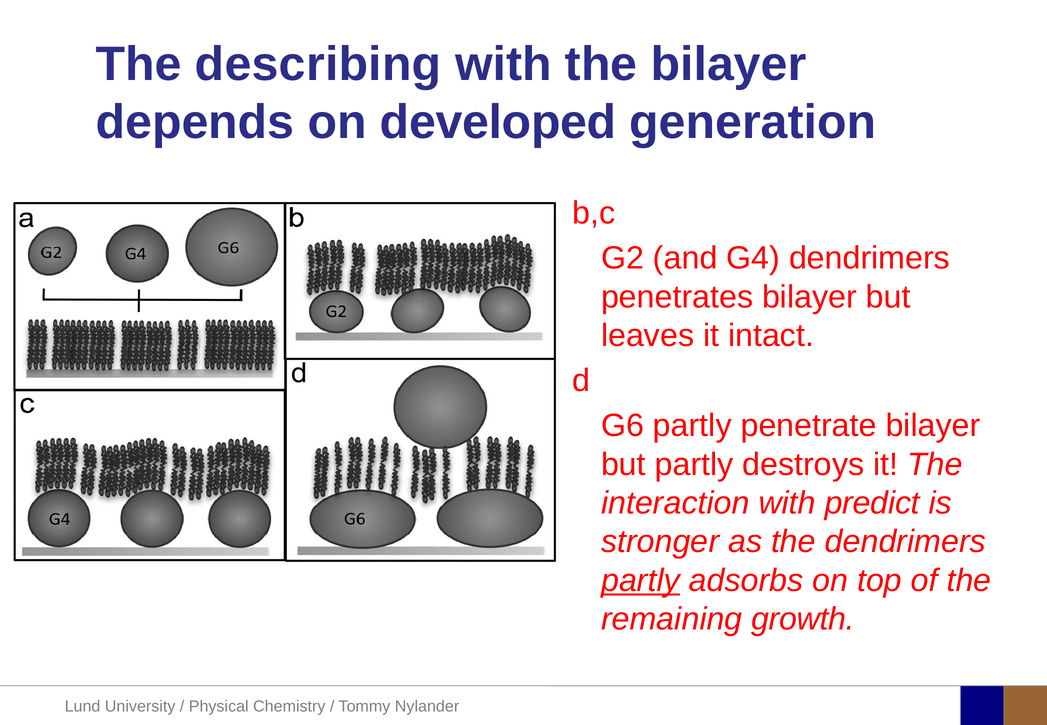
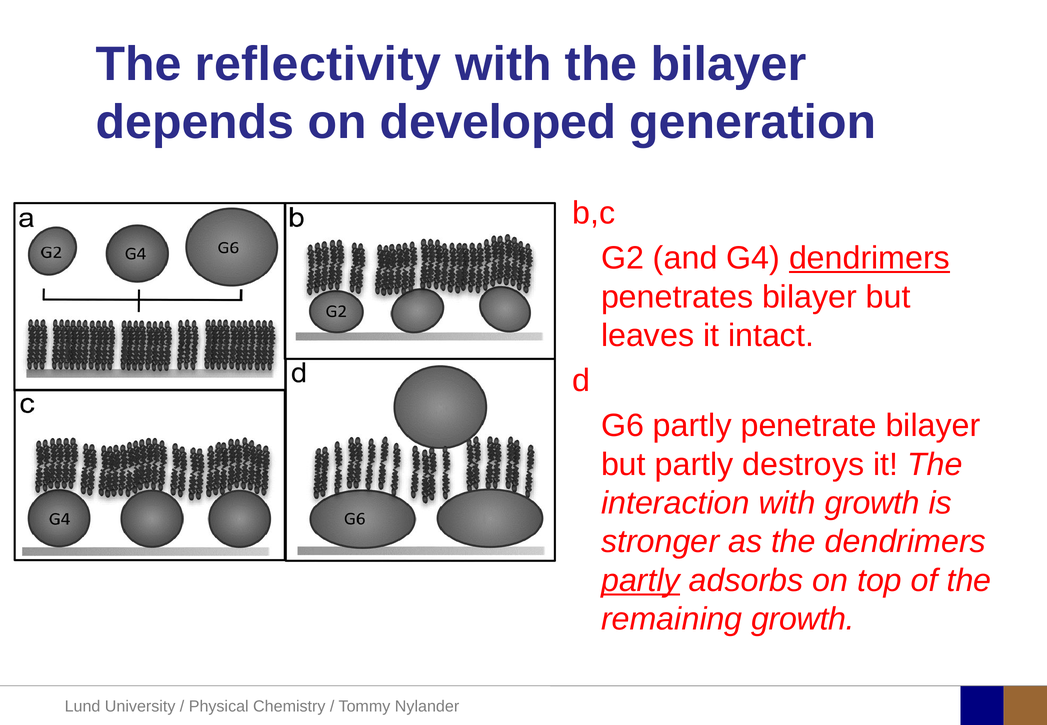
describing: describing -> reflectivity (318, 64)
dendrimers underline: none -> present (870, 258)
with predict: predict -> growth (872, 503)
